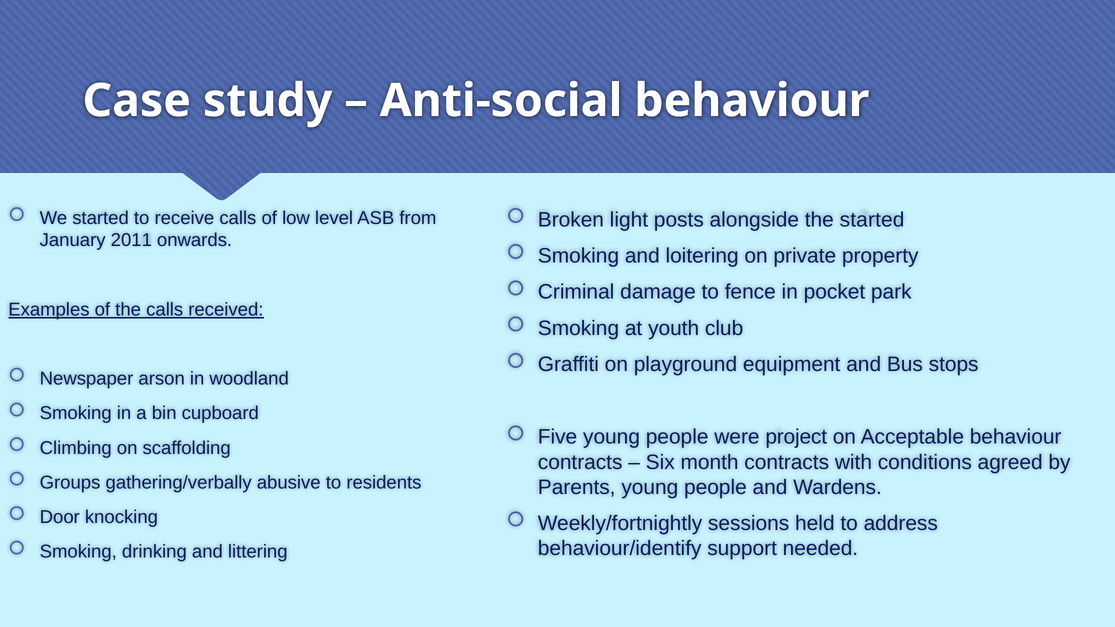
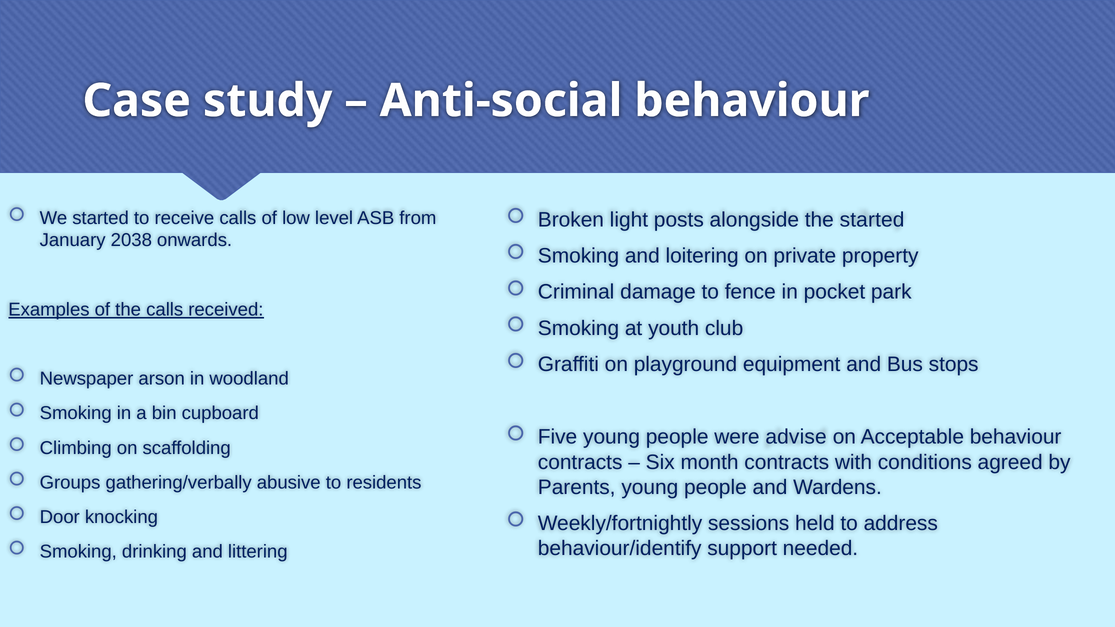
2011: 2011 -> 2038 (131, 240)
project: project -> advise (796, 437)
